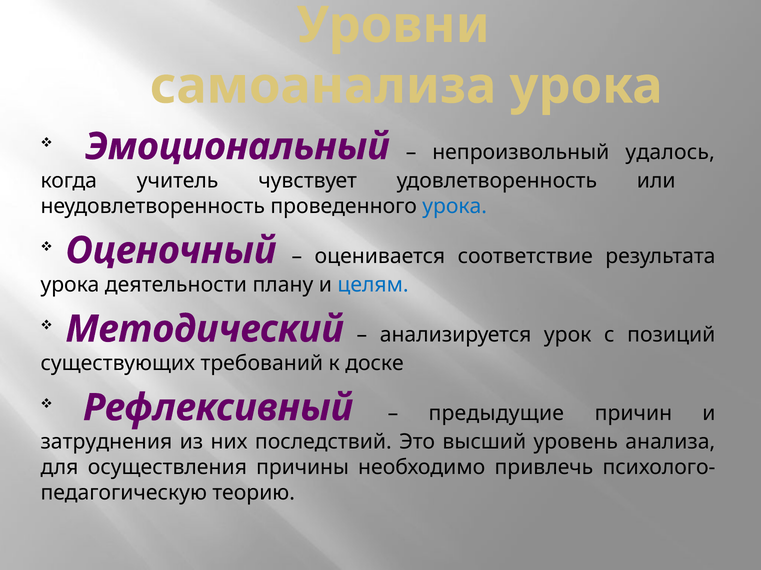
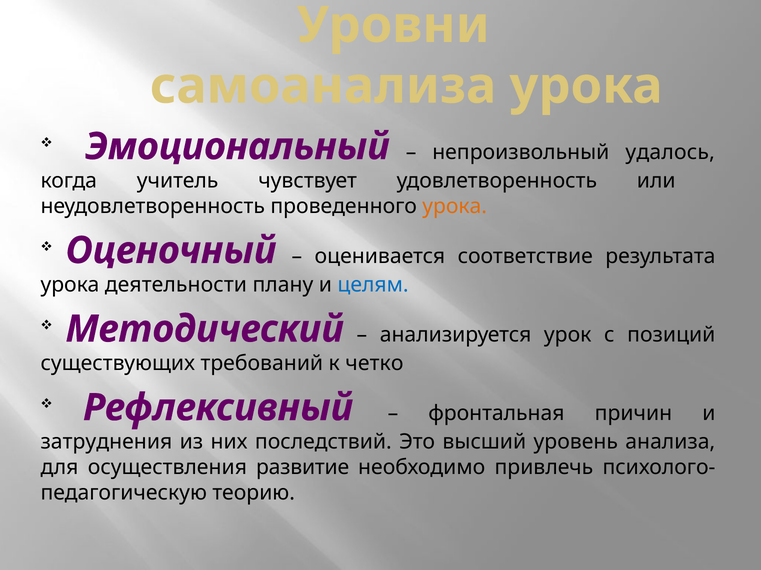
урока colour: blue -> orange (455, 207)
доске: доске -> четко (374, 364)
предыдущие: предыдущие -> фронтальная (496, 414)
причины: причины -> развитие (303, 468)
